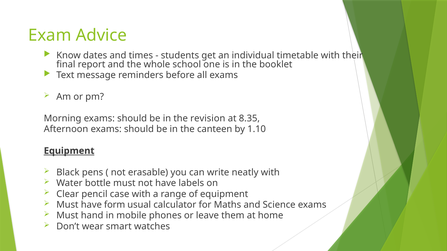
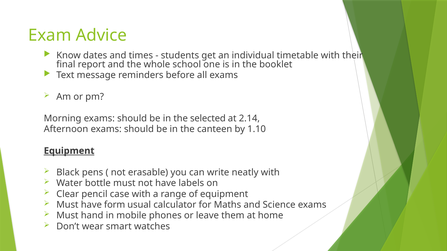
revision: revision -> selected (208, 119)
8.35: 8.35 -> 2.14 (249, 119)
